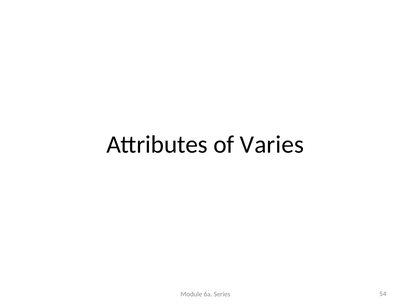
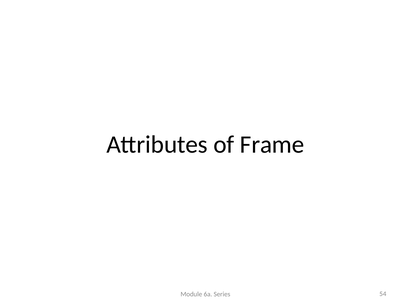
Varies: Varies -> Frame (272, 145)
